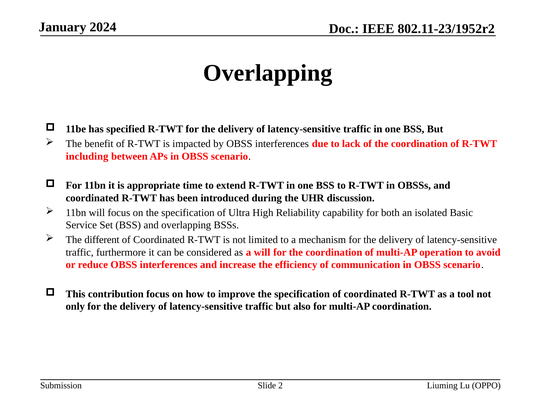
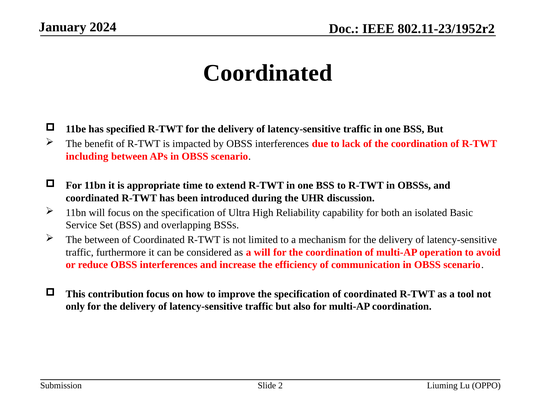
Overlapping: Overlapping -> Coordinated (268, 73)
The different: different -> between (102, 240)
